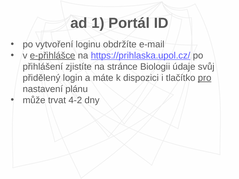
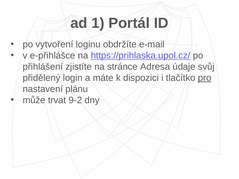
e-přihlášce underline: present -> none (53, 56)
Biologii: Biologii -> Adresa (155, 67)
4-2: 4-2 -> 9-2 (75, 100)
